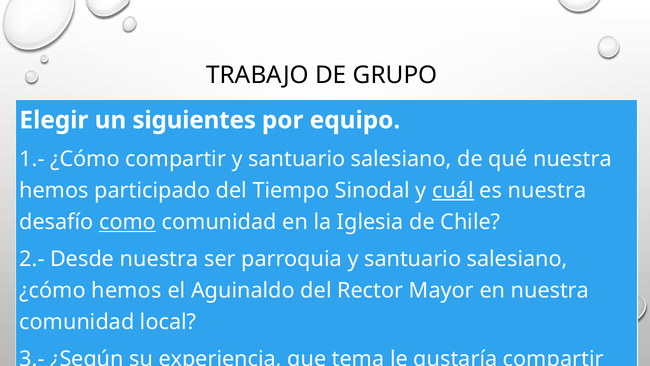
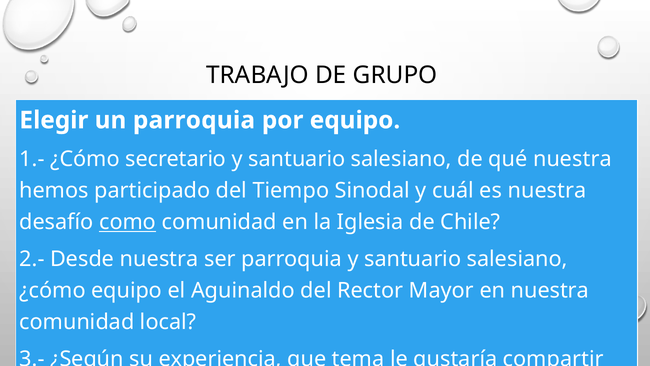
un siguientes: siguientes -> parroquia (194, 120)
¿Cómo compartir: compartir -> secretario (176, 159)
cuál underline: present -> none (453, 190)
¿cómo hemos: hemos -> equipo (127, 290)
